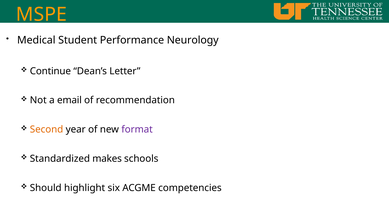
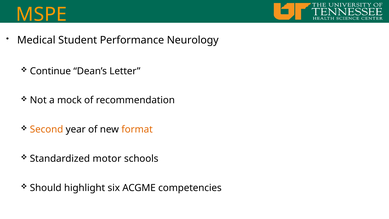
email: email -> mock (69, 100)
format colour: purple -> orange (137, 129)
makes: makes -> motor (107, 159)
